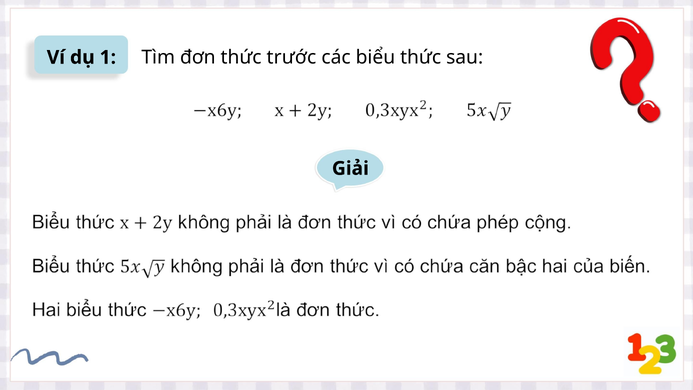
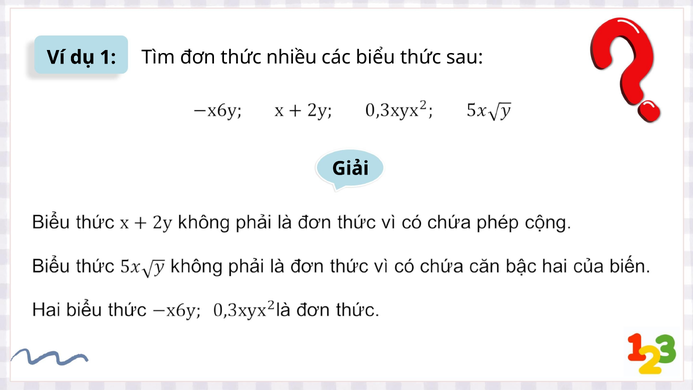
trước: trước -> nhiều (292, 57)
